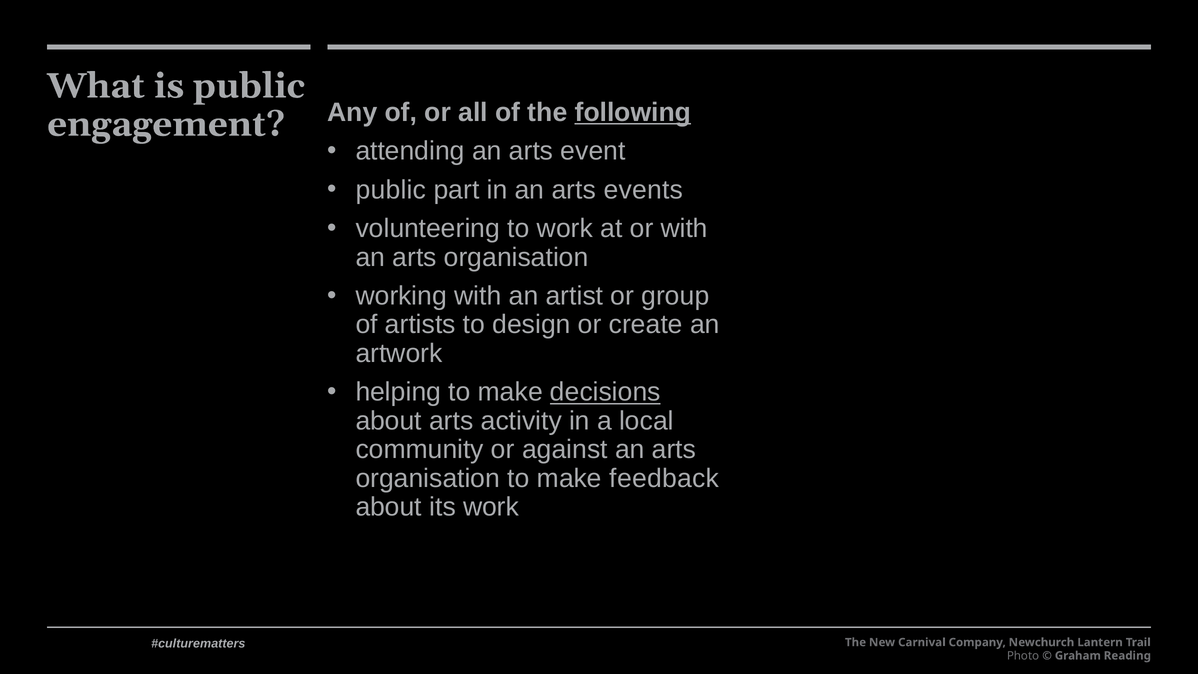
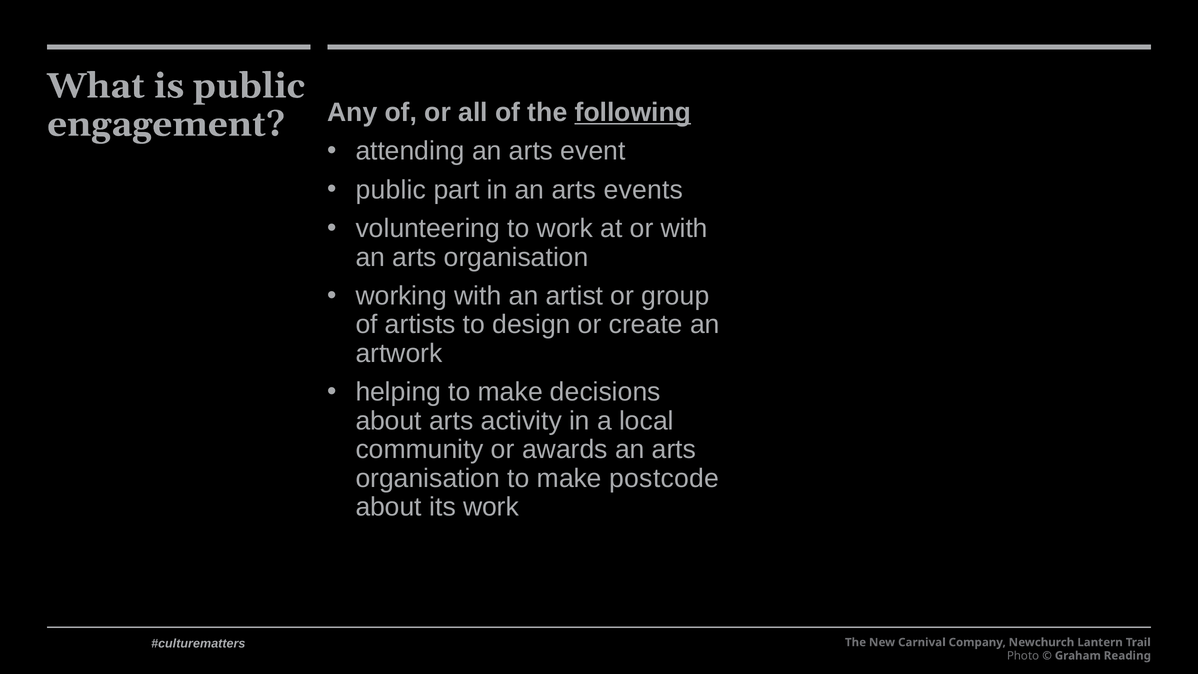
decisions underline: present -> none (605, 392)
against: against -> awards (565, 450)
feedback: feedback -> postcode (664, 478)
